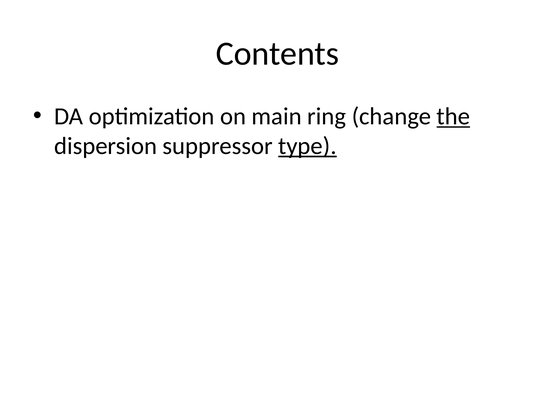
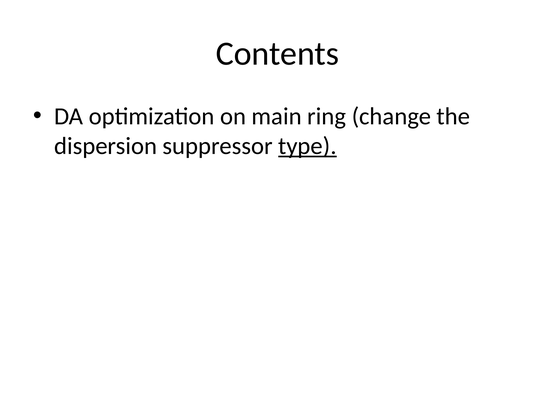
the underline: present -> none (453, 116)
